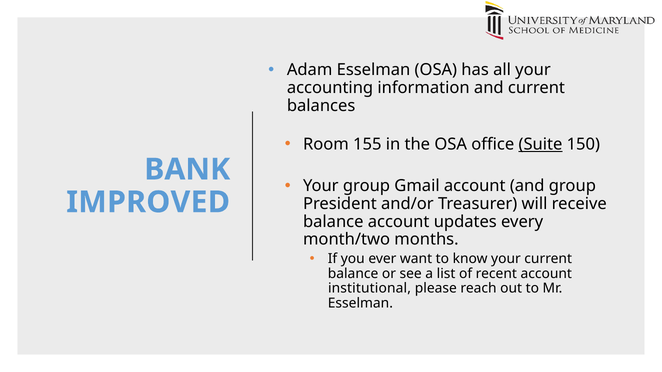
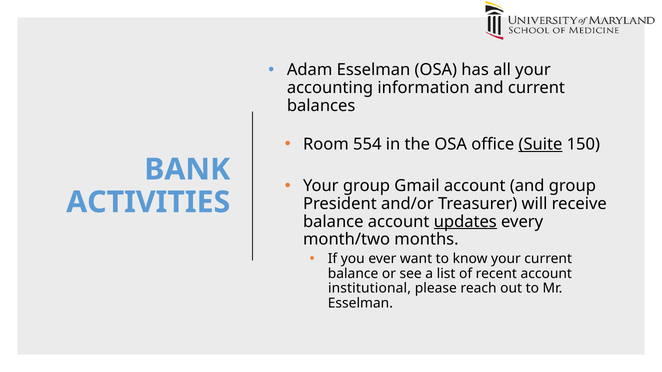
155: 155 -> 554 (367, 144)
IMPROVED: IMPROVED -> ACTIVITIES (148, 202)
updates underline: none -> present (465, 222)
